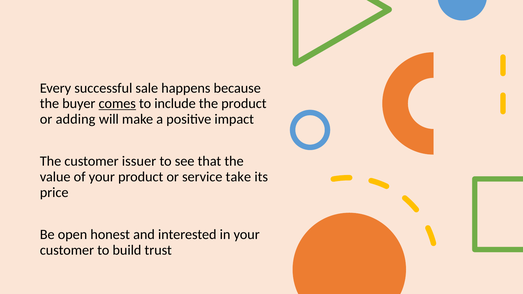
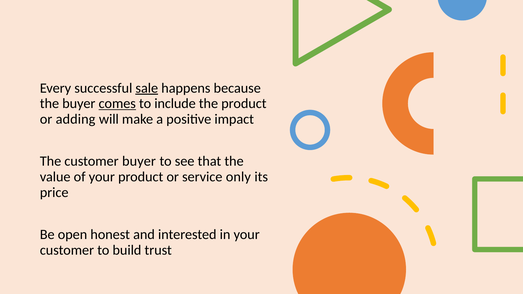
sale underline: none -> present (147, 88)
customer issuer: issuer -> buyer (139, 161)
take: take -> only (238, 177)
